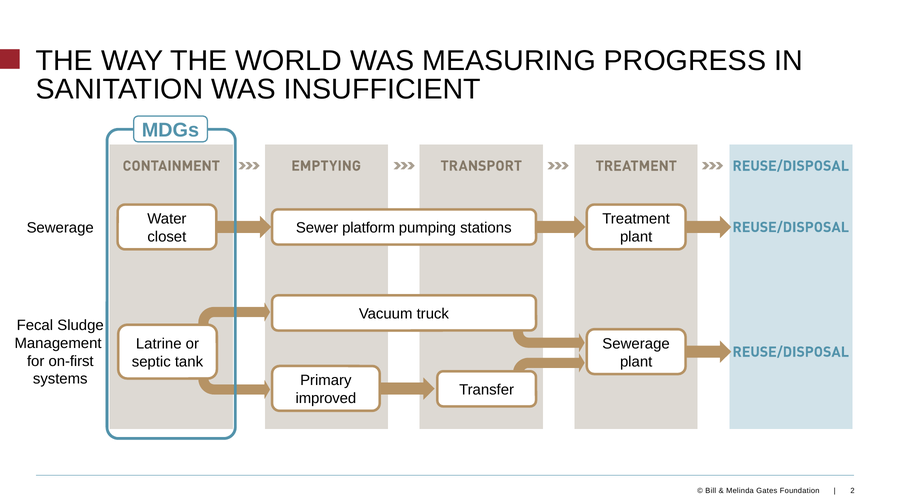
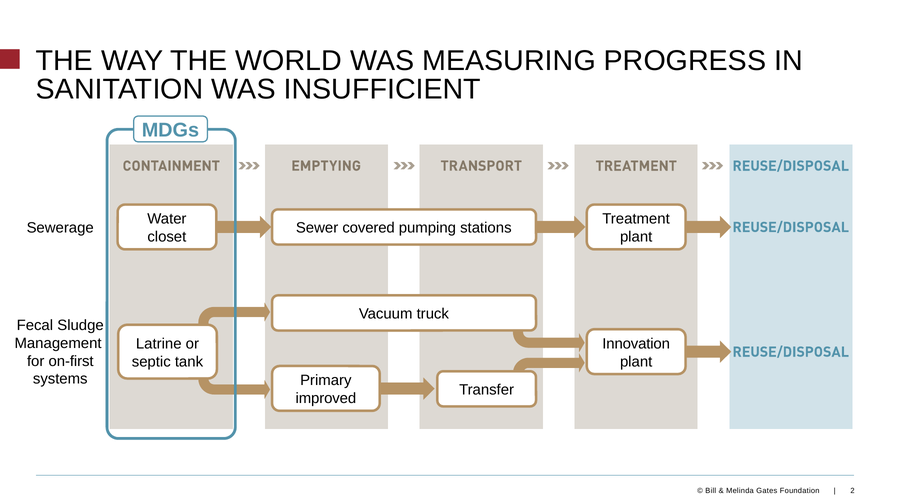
platform: platform -> covered (369, 228)
Sewerage: Sewerage -> Innovation (636, 344)
